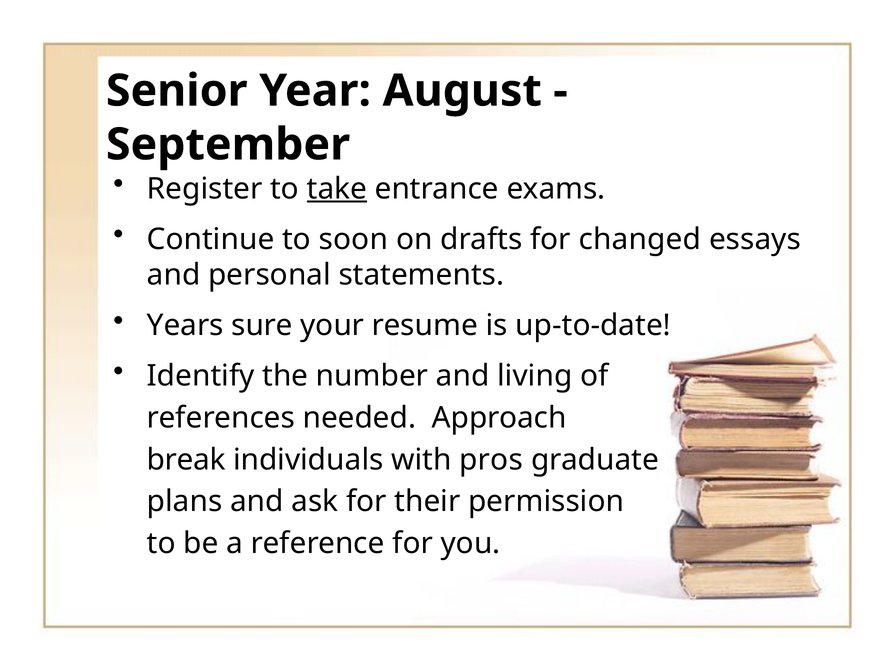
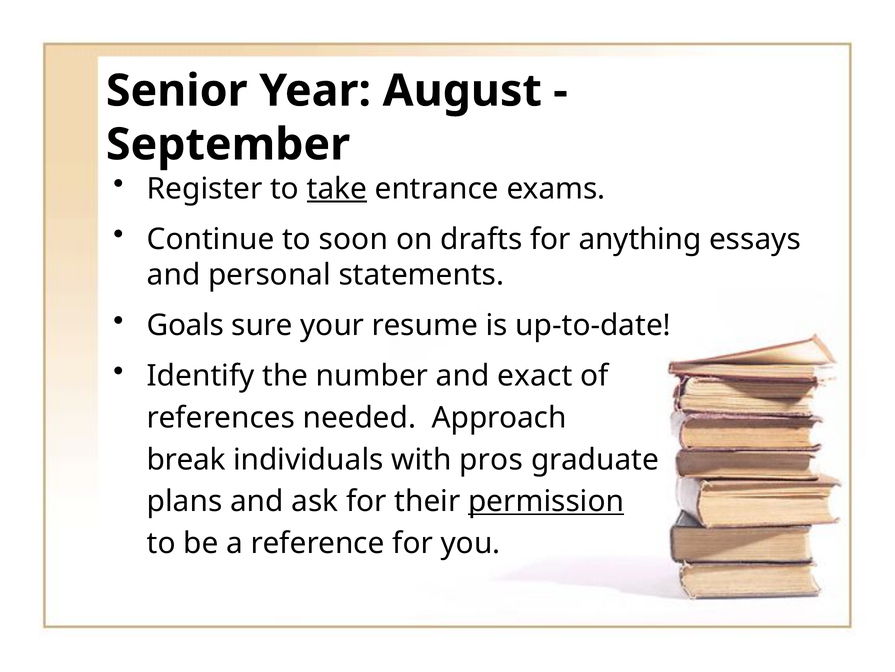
changed: changed -> anything (640, 239)
Years: Years -> Goals (185, 325)
living: living -> exact (535, 376)
permission underline: none -> present (546, 501)
